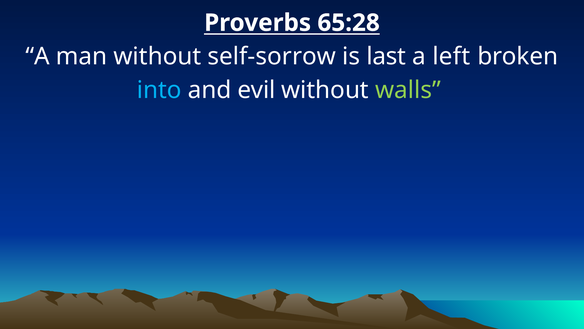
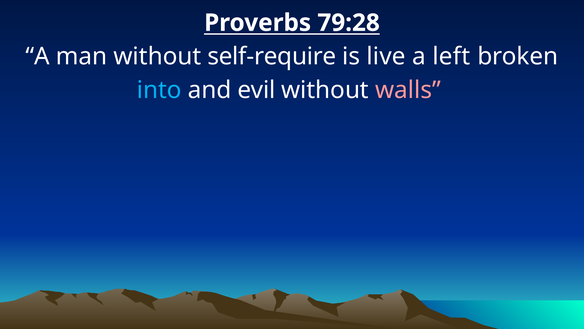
65:28: 65:28 -> 79:28 (349, 23)
self-sorrow: self-sorrow -> self-require (272, 56)
last: last -> live (386, 56)
walls colour: light green -> pink (408, 90)
